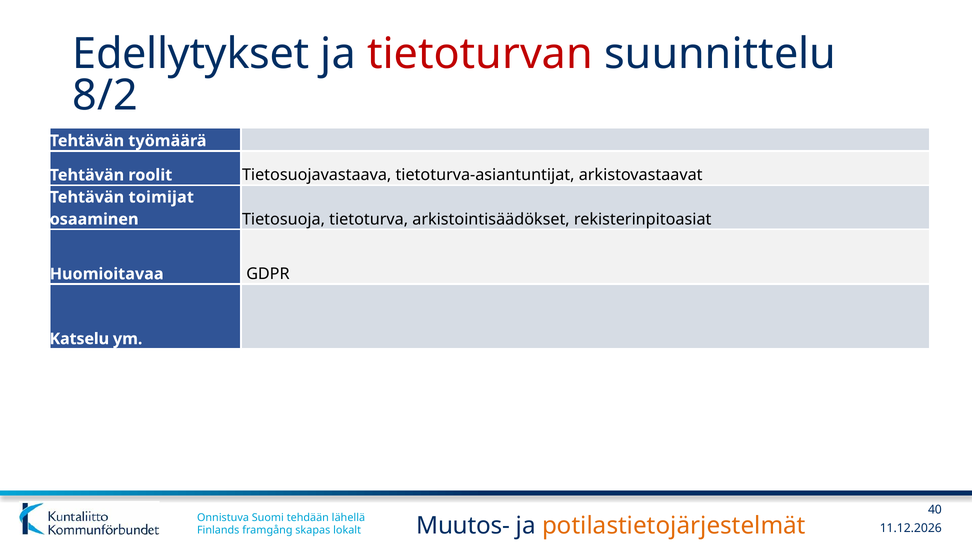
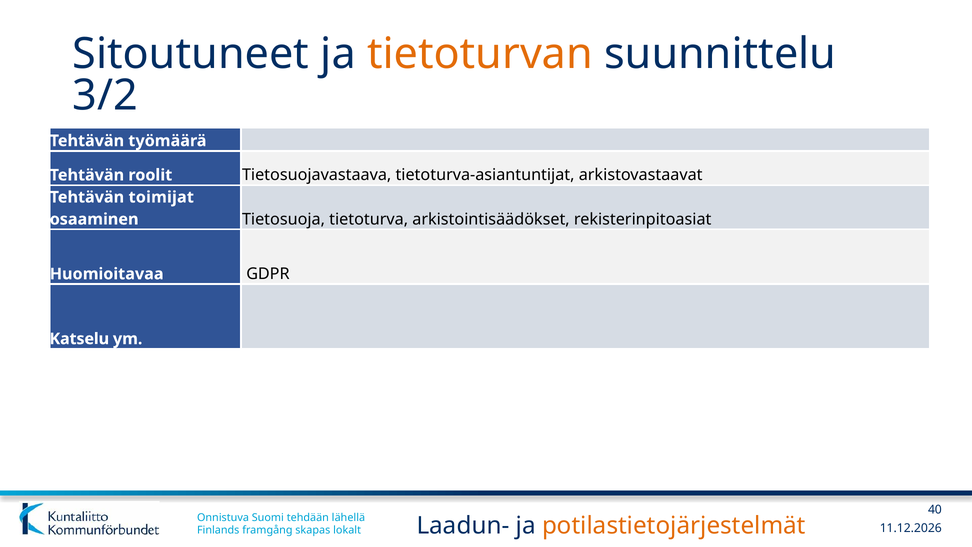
Edellytykset: Edellytykset -> Sitoutuneet (191, 54)
tietoturvan colour: red -> orange (480, 54)
8/2: 8/2 -> 3/2 (105, 95)
Muutos-: Muutos- -> Laadun- (463, 525)
